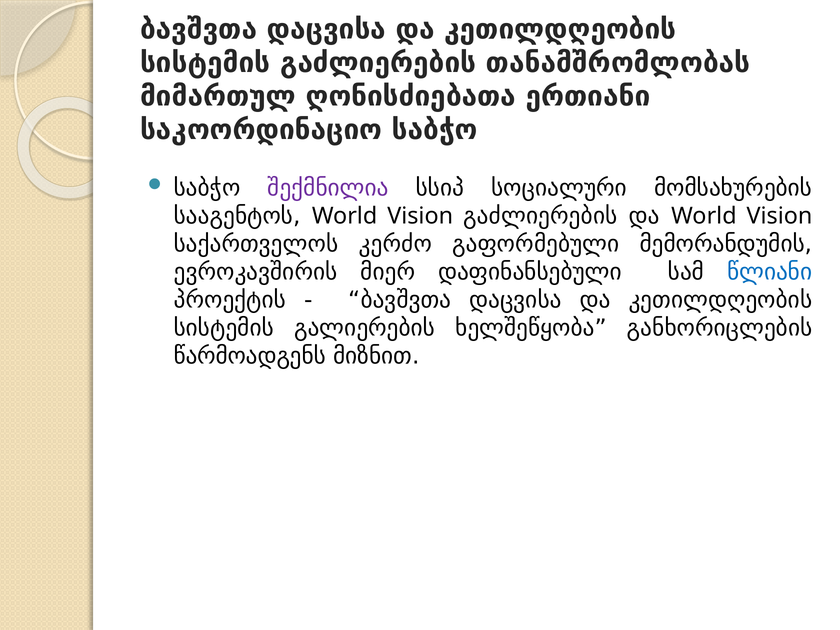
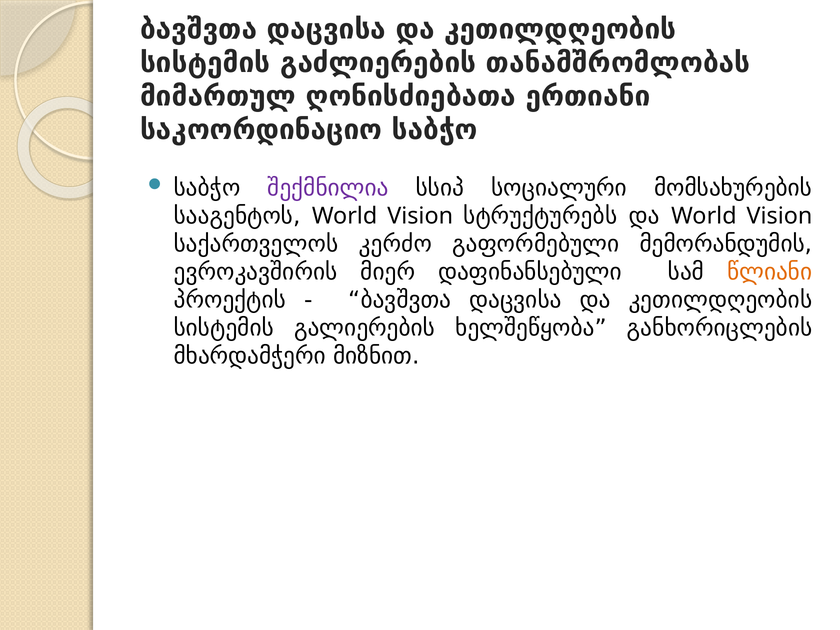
Vision გაძლიერების: გაძლიერების -> სტრუქტურებს (540, 216)
წლიანი colour: blue -> orange (770, 272)
წარმოადგენს: წარმოადგენს -> მხარდამჭერი (250, 356)
